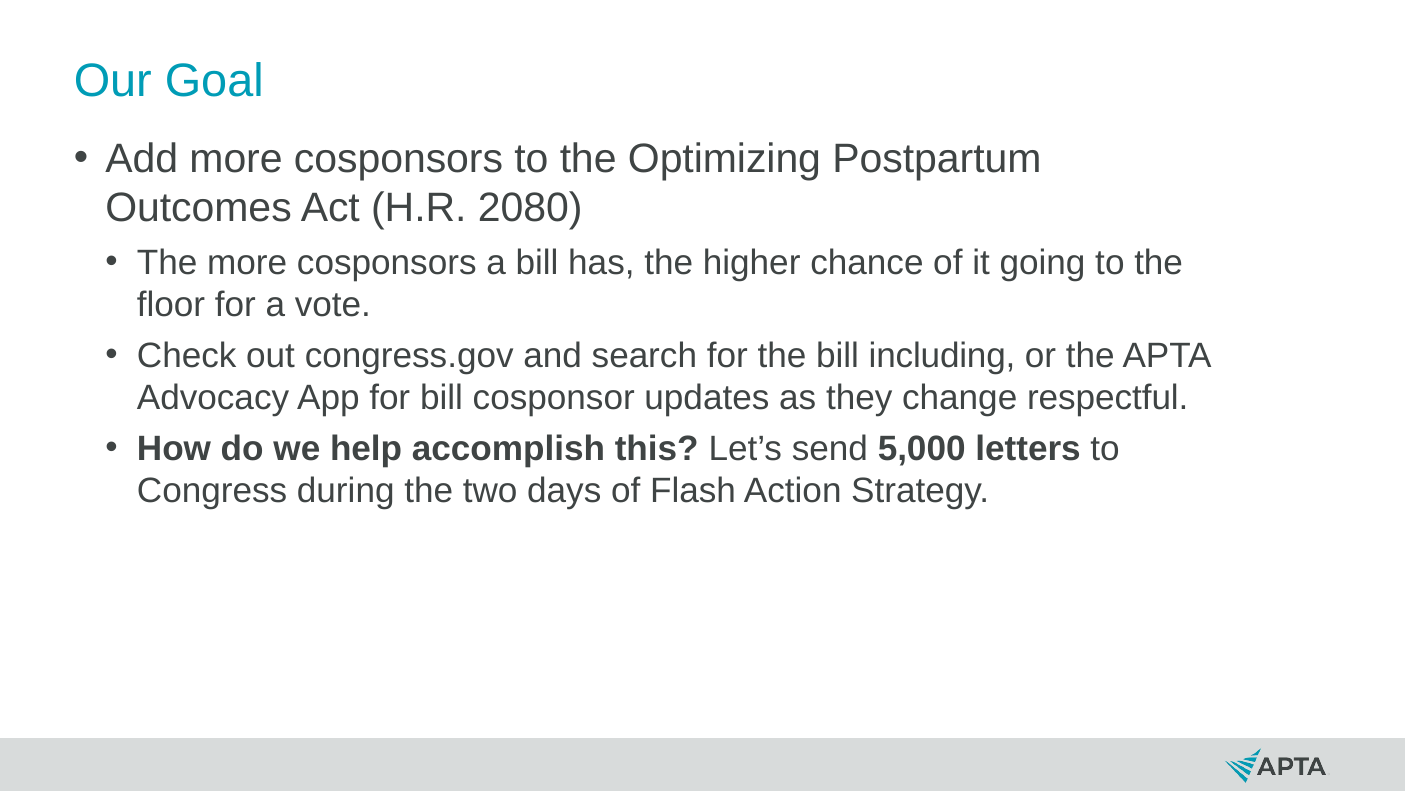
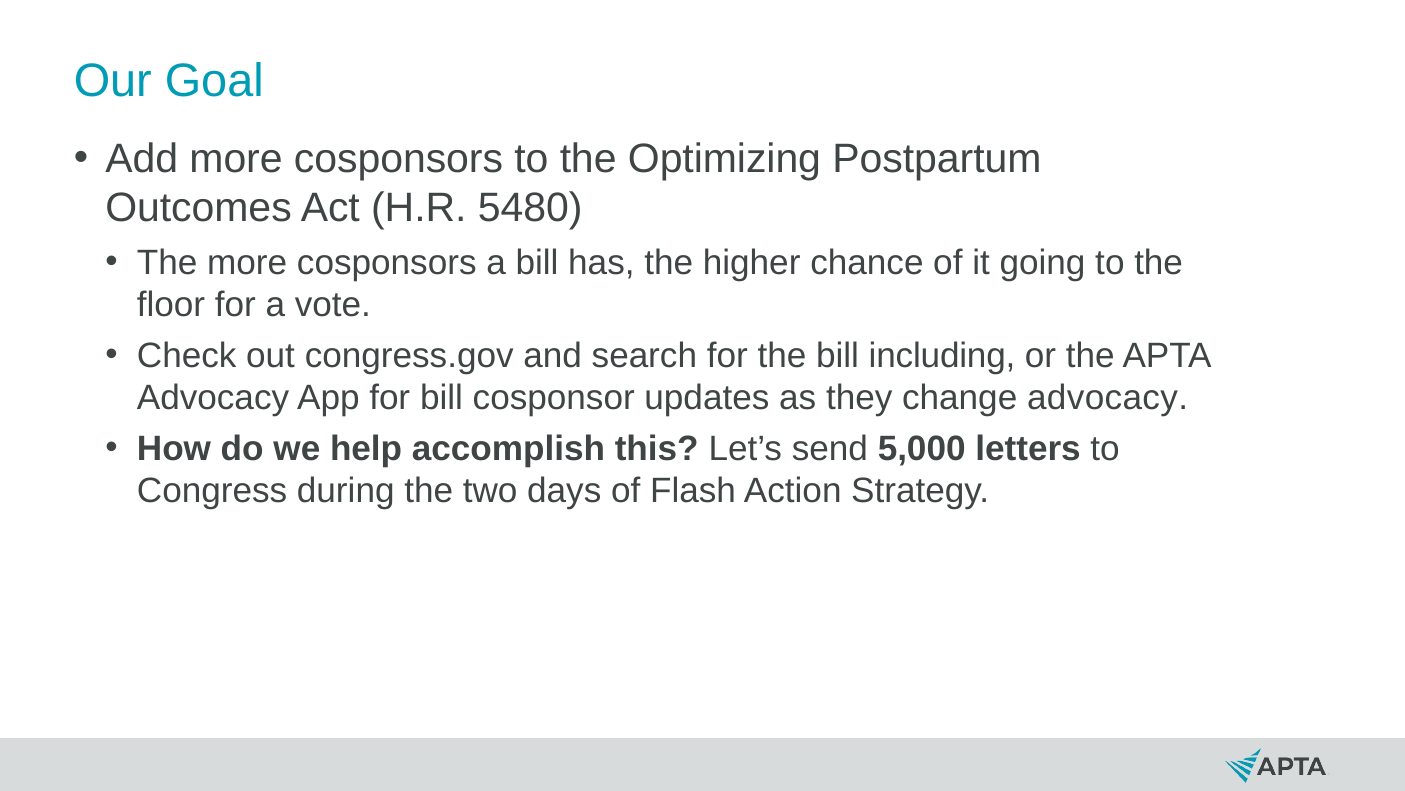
2080: 2080 -> 5480 (530, 208)
change respectful: respectful -> advocacy (1108, 397)
